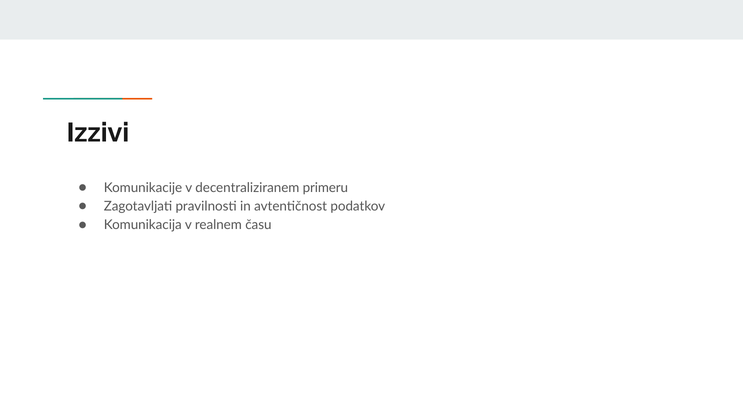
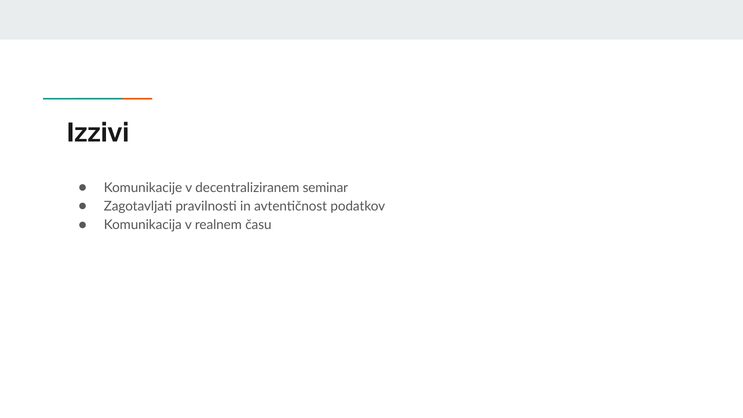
primeru: primeru -> seminar (325, 188)
